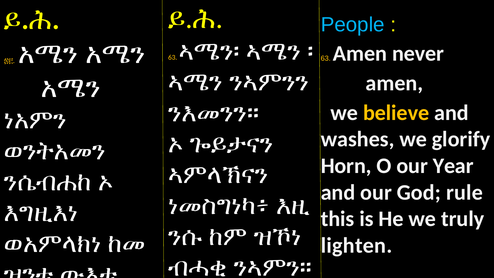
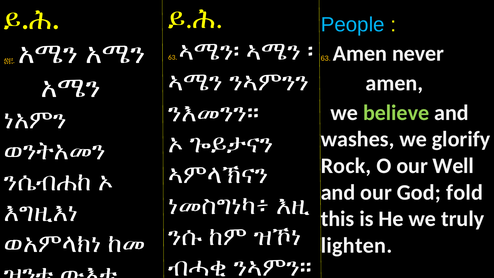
believe colour: yellow -> light green (396, 113)
Horn: Horn -> Rock (346, 166)
Year: Year -> Well (453, 166)
rule: rule -> fold (465, 192)
